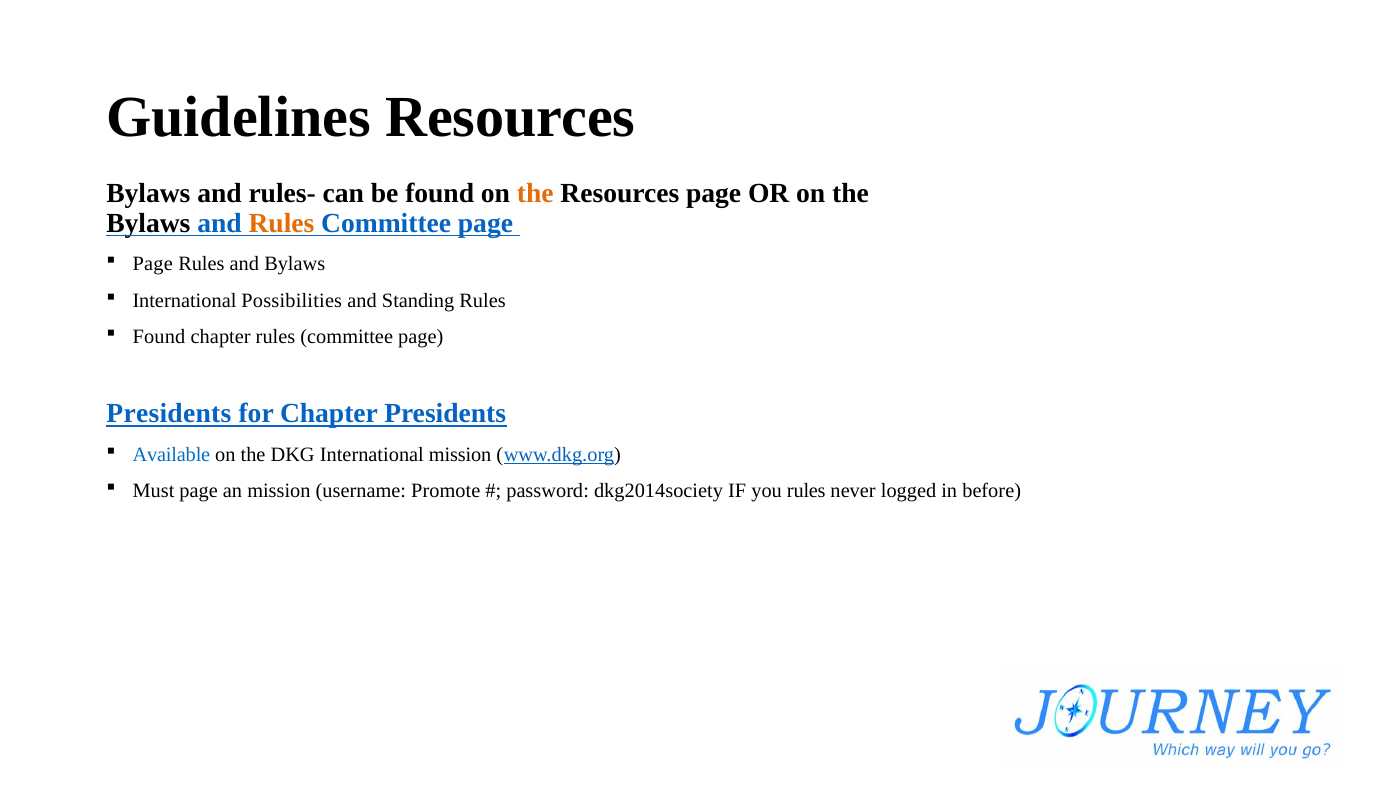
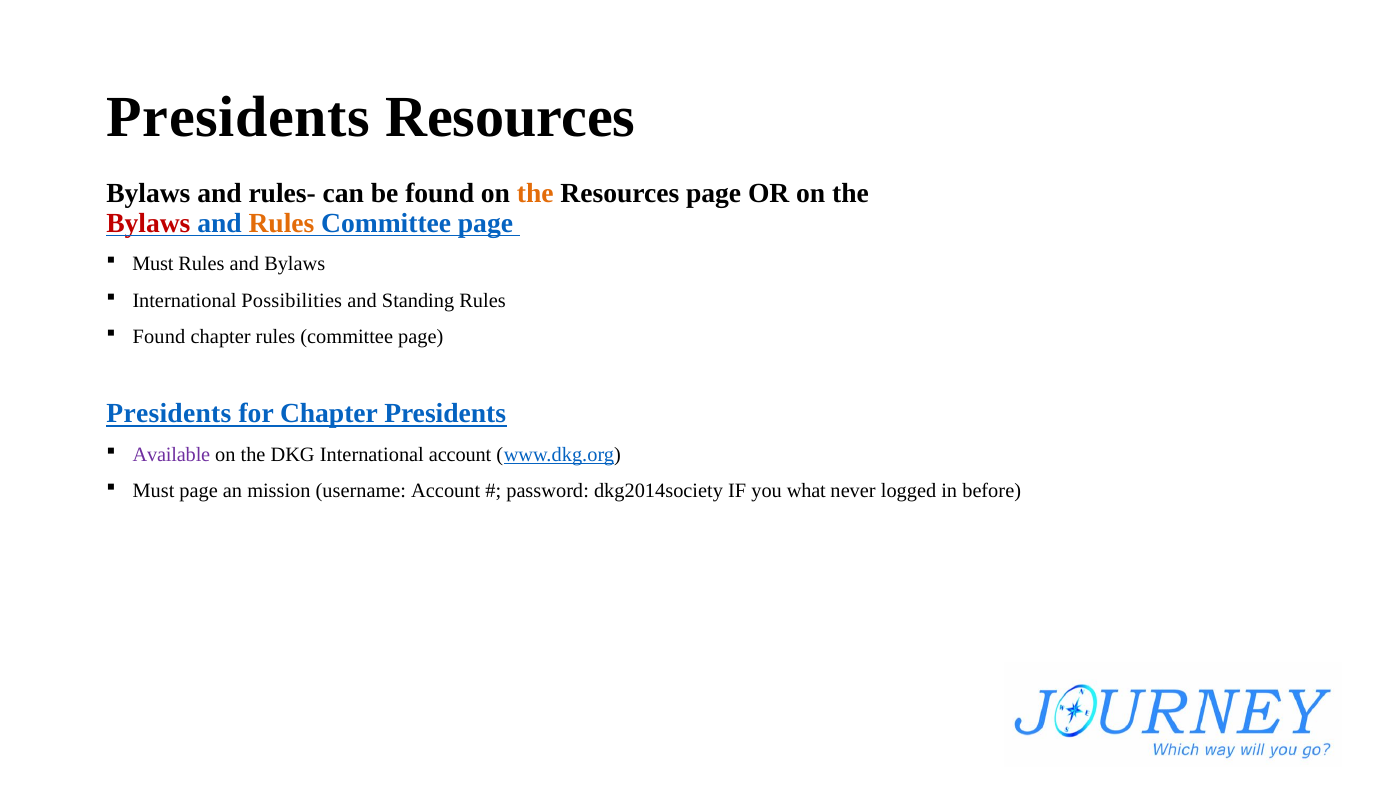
Guidelines: Guidelines -> Presidents (238, 117)
Bylaws colour: black -> red (148, 223)
Page: Page -> Must (153, 264)
Available colour: blue -> purple (171, 454)
International mission: mission -> account (460, 454)
username Promote: Promote -> Account (446, 491)
you rules: rules -> what (806, 491)
